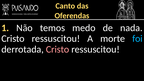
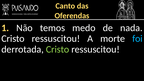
Cristo colour: pink -> light green (58, 49)
